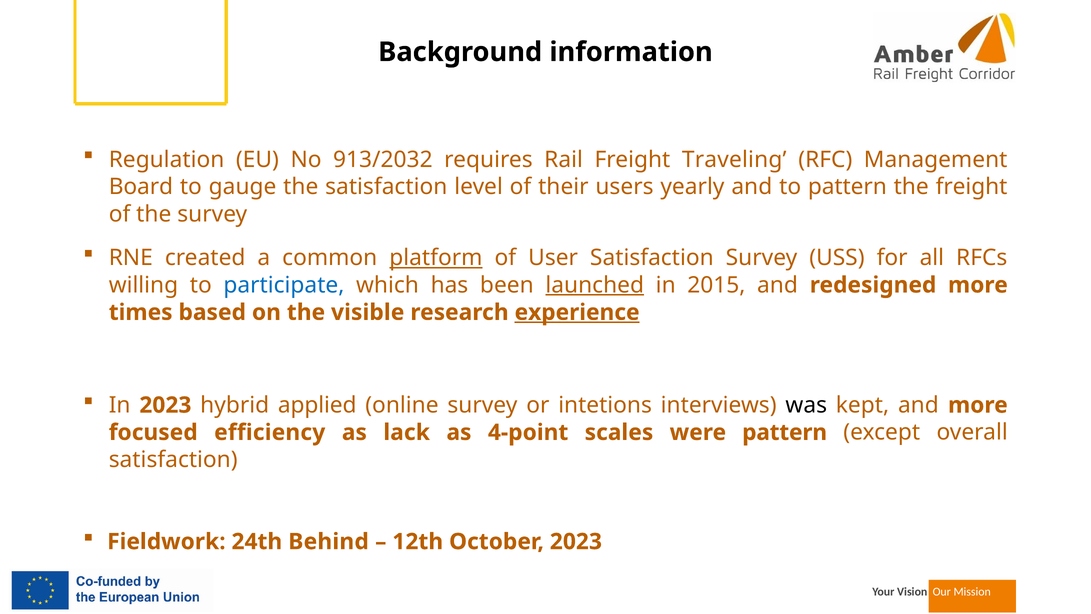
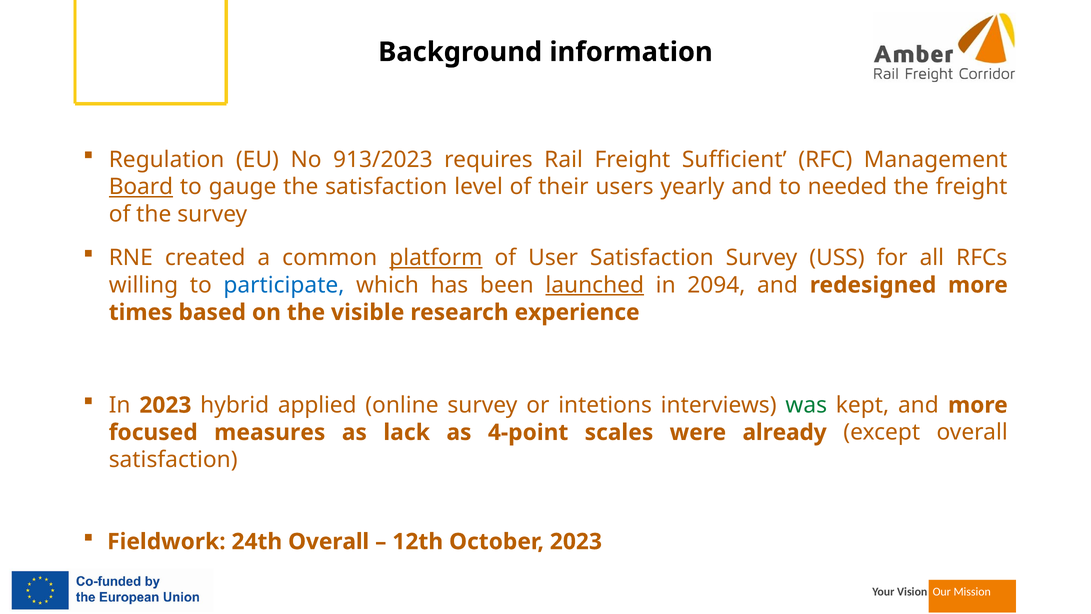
913/2032: 913/2032 -> 913/2023 (383, 159)
Traveling: Traveling -> Sufficient (734, 159)
Board underline: none -> present (141, 187)
to pattern: pattern -> needed (847, 187)
2015: 2015 -> 2094 (716, 285)
experience underline: present -> none (577, 312)
was colour: black -> green (806, 405)
efficiency: efficiency -> measures (270, 432)
were pattern: pattern -> already (785, 432)
24th Behind: Behind -> Overall (329, 541)
